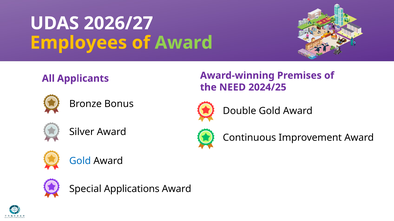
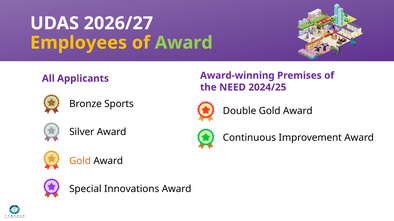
Bonus: Bonus -> Sports (119, 104)
Gold colour: blue -> orange (80, 161)
Applications: Applications -> Innovations (132, 189)
